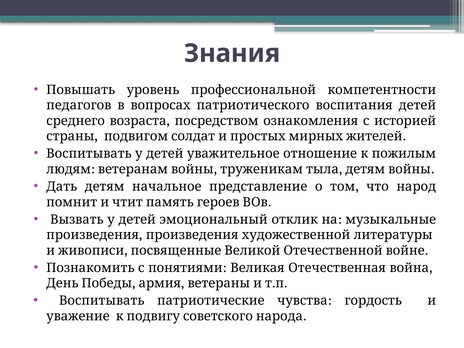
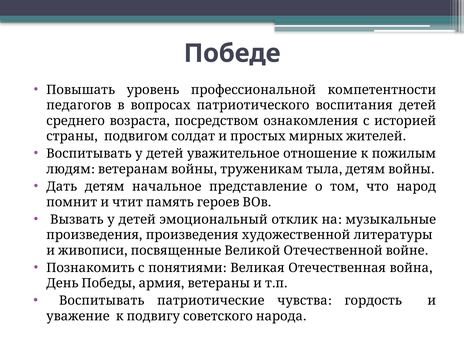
Знания: Знания -> Победе (232, 53)
